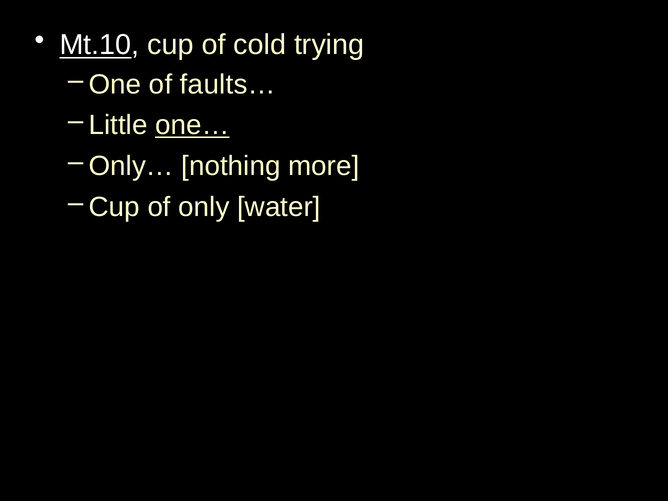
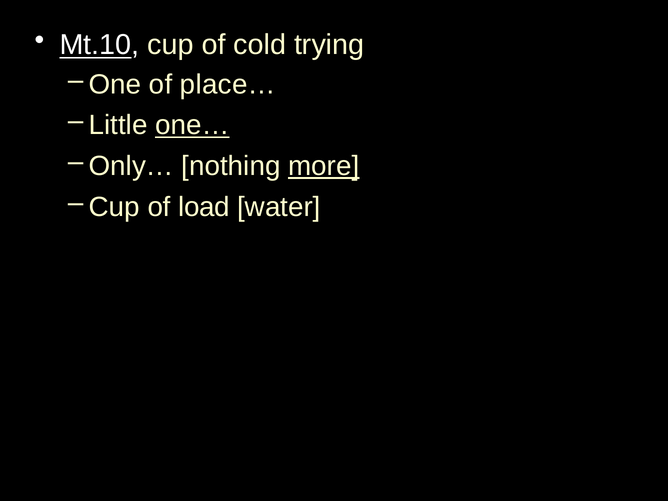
faults…: faults… -> place… (228, 84)
more underline: none -> present (324, 166)
only: only -> load (204, 207)
